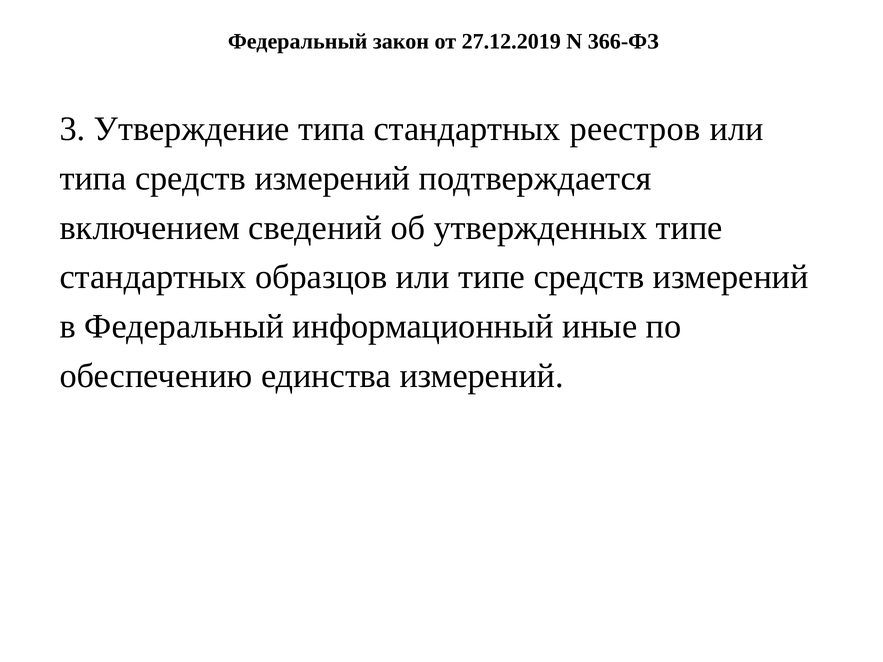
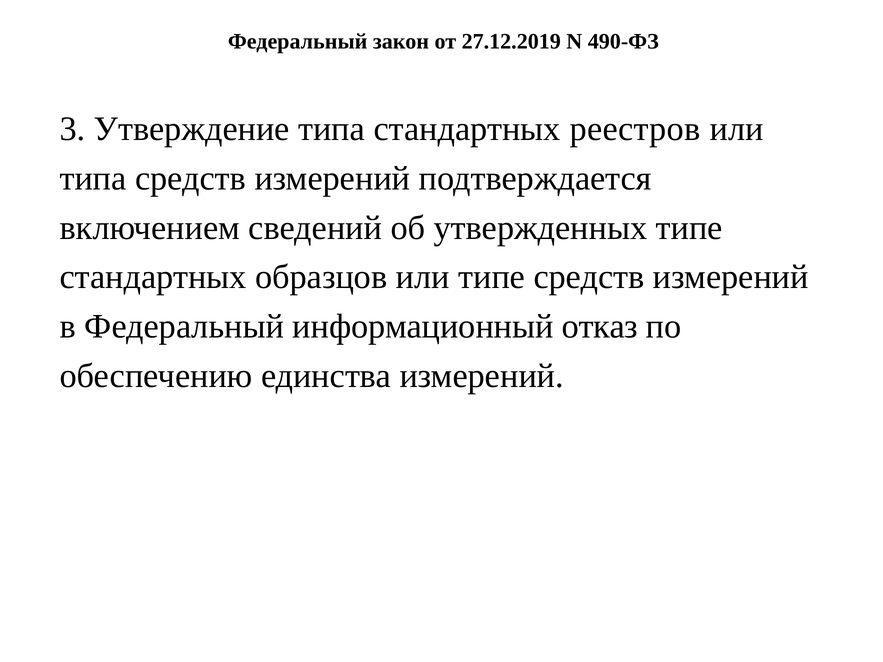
366-ФЗ: 366-ФЗ -> 490-ФЗ (623, 42)
иные: иные -> отказ (600, 327)
